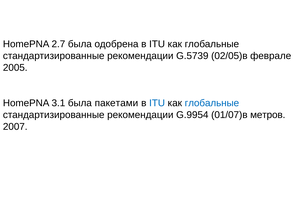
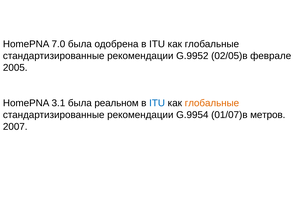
2.7: 2.7 -> 7.0 (58, 44)
G.5739: G.5739 -> G.9952 (192, 56)
пакетами: пакетами -> реальном (117, 103)
глобальные colour: blue -> orange (212, 103)
